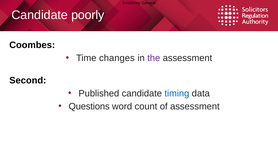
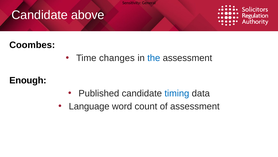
poorly: poorly -> above (88, 15)
the colour: purple -> blue (154, 58)
Second: Second -> Enough (28, 80)
Questions: Questions -> Language (89, 106)
